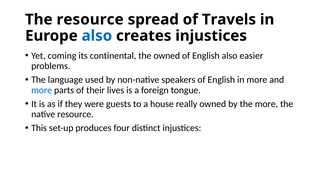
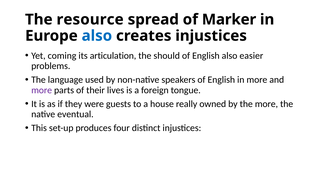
Travels: Travels -> Marker (229, 19)
continental: continental -> articulation (113, 56)
the owned: owned -> should (167, 56)
more colour: blue -> purple (42, 90)
native resource: resource -> eventual (75, 114)
